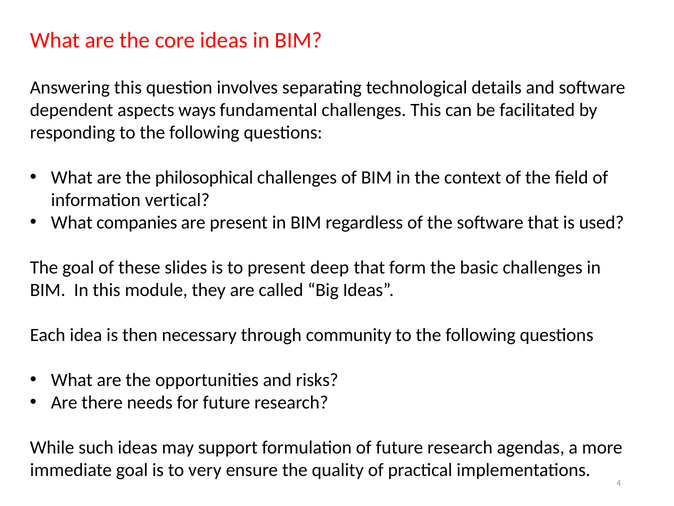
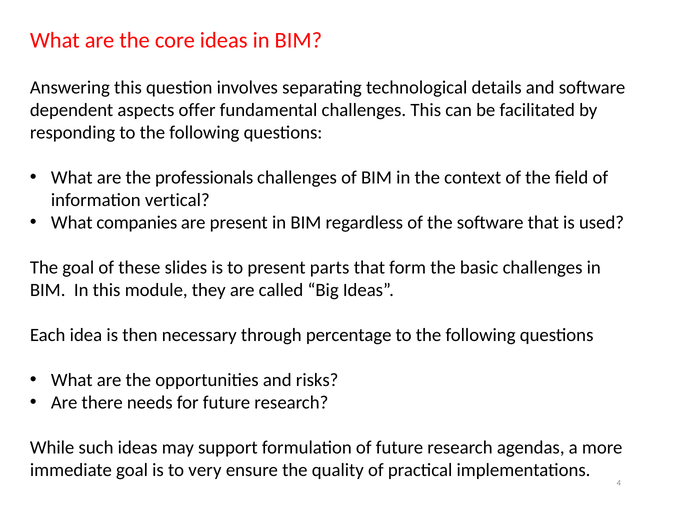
ways: ways -> offer (197, 110)
philosophical: philosophical -> professionals (204, 177)
deep: deep -> parts (330, 267)
community: community -> percentage (349, 335)
